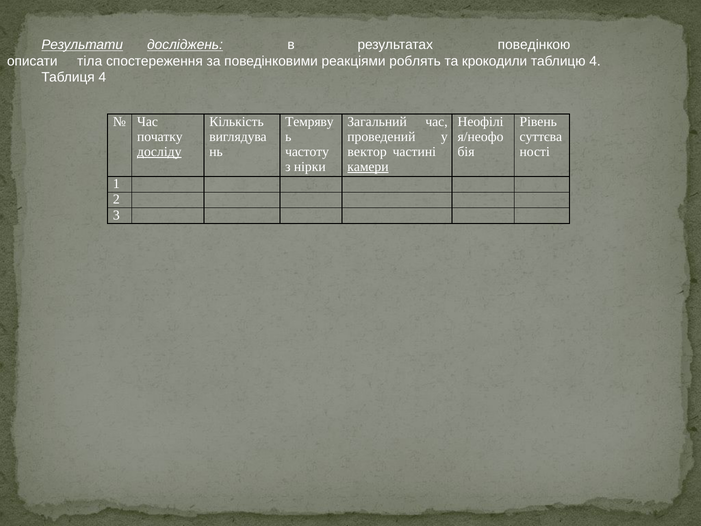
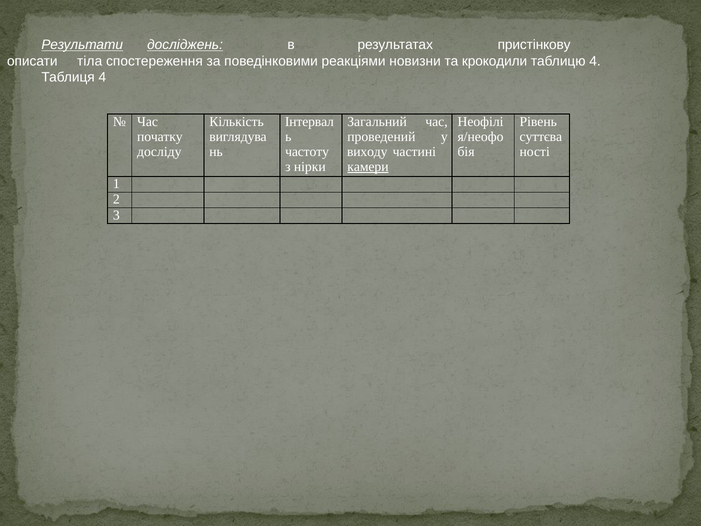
поведінкою: поведінкою -> пристінкову (534, 45)
роблять: роблять -> новизни (415, 61)
Темряву: Темряву -> Інтервал (309, 121)
досліду underline: present -> none (159, 152)
вектор: вектор -> виходу (367, 152)
